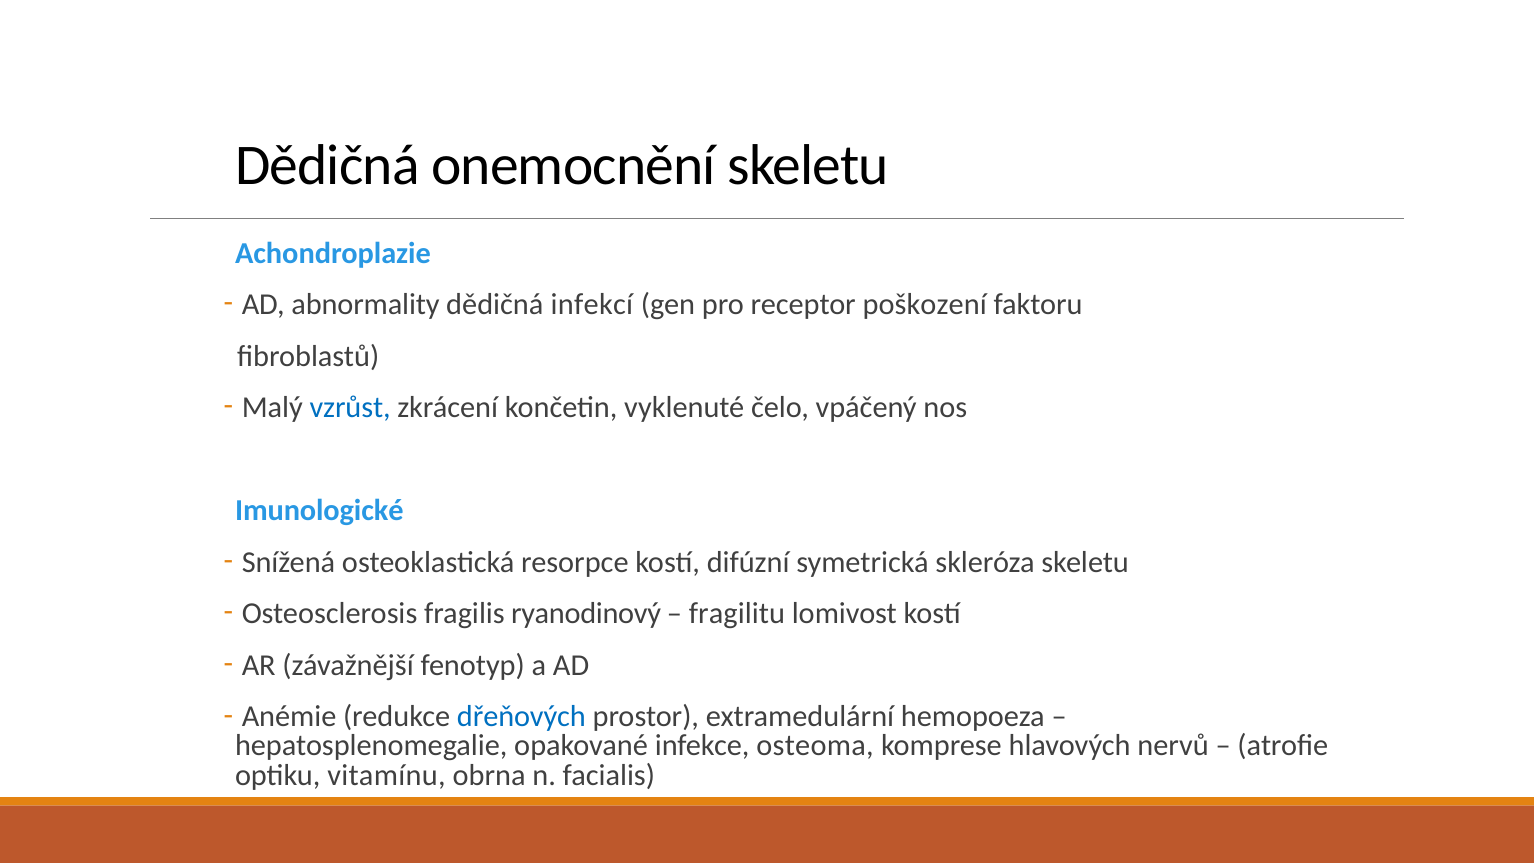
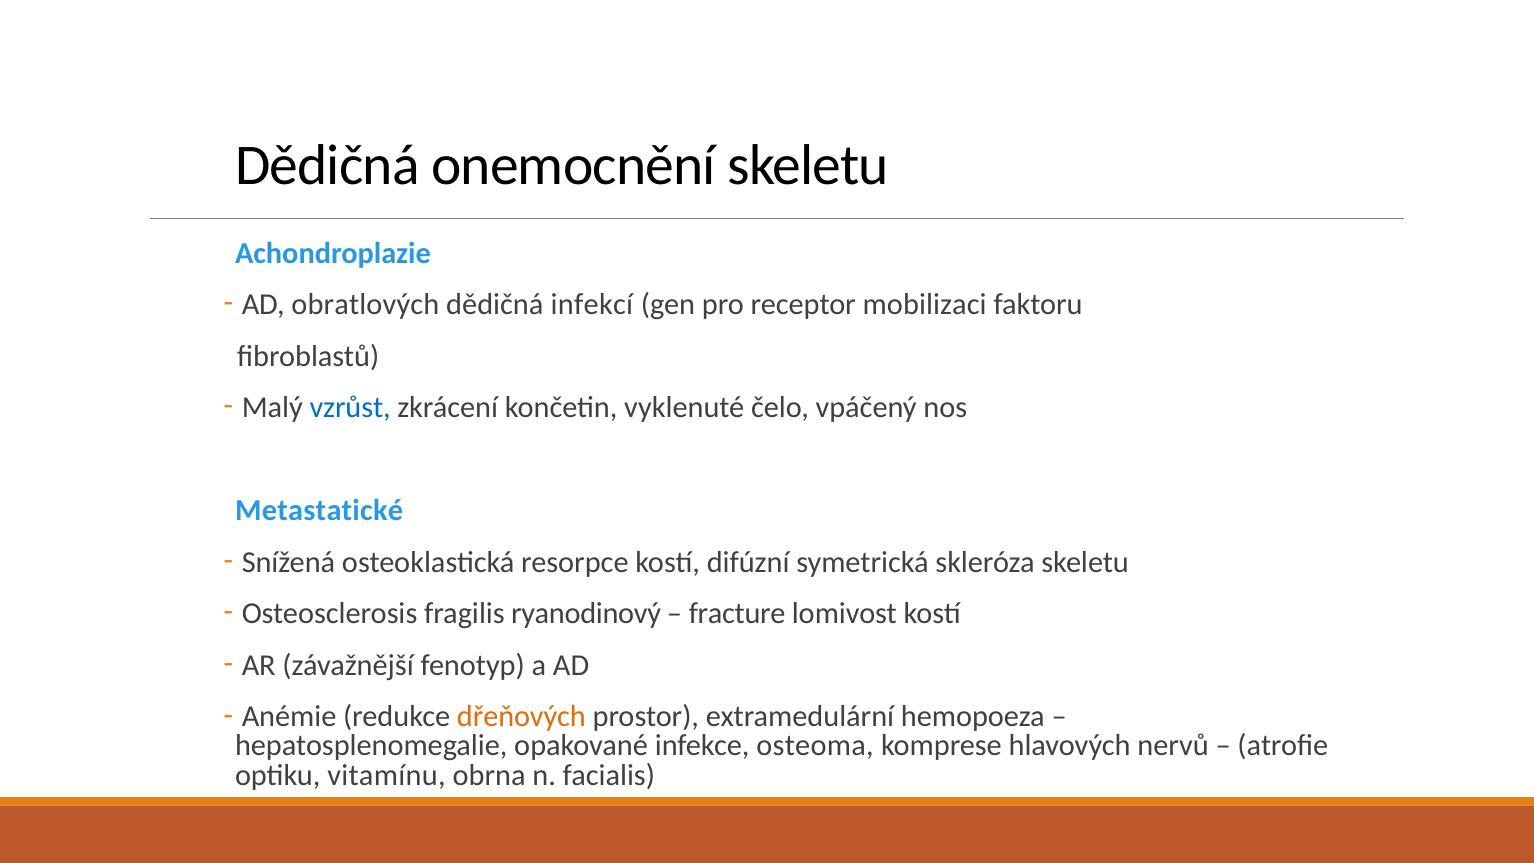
abnormality: abnormality -> obratlových (365, 305)
poškození: poškození -> mobilizaci (925, 305)
Imunologické: Imunologické -> Metastatické (319, 511)
fragilitu: fragilitu -> fracture (737, 614)
dřeňových colour: blue -> orange (521, 717)
